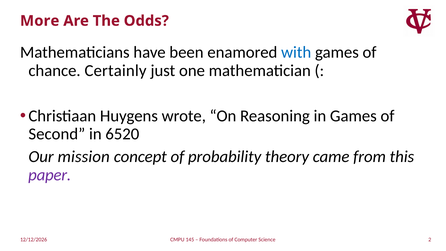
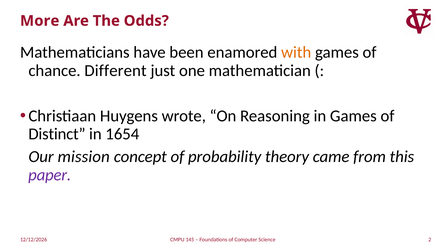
with colour: blue -> orange (296, 52)
Certainly: Certainly -> Different (116, 70)
Second: Second -> Distinct (57, 134)
6520: 6520 -> 1654 (122, 134)
